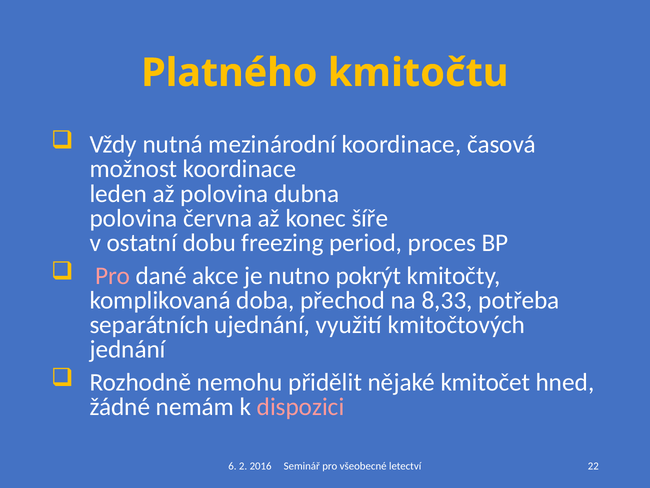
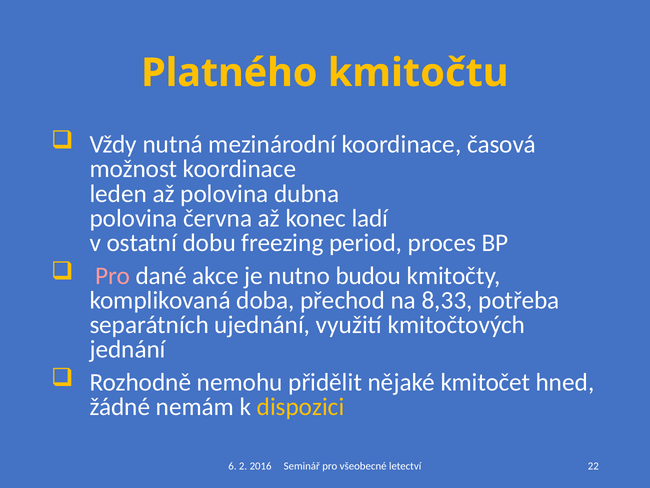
šíře: šíře -> ladí (370, 218)
pokrýt: pokrýt -> budou (368, 275)
dispozici colour: pink -> yellow (301, 407)
